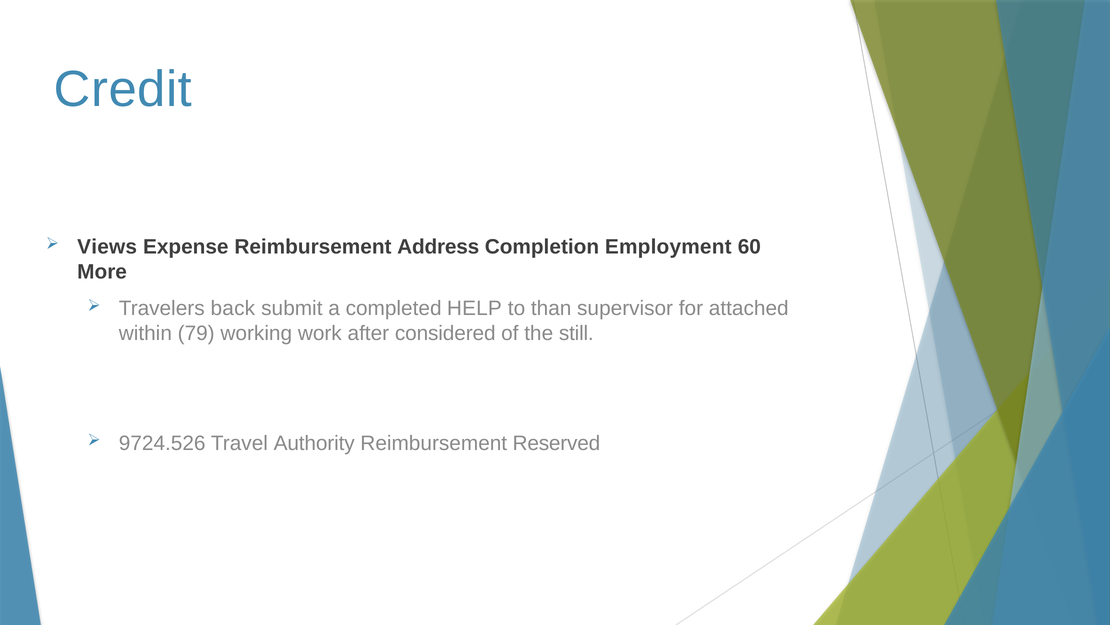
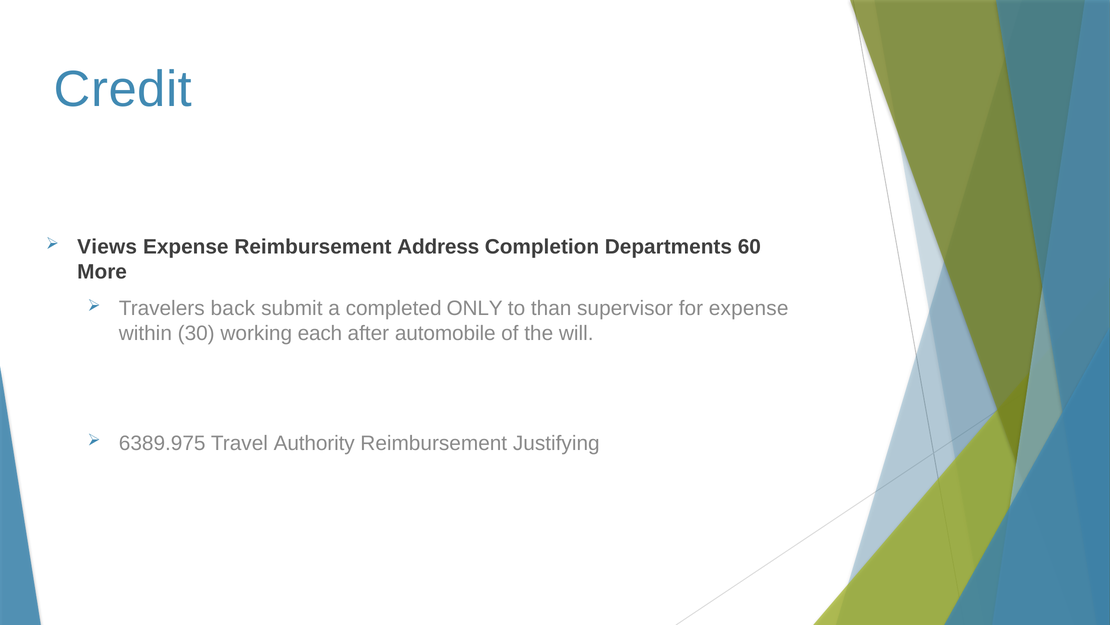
Employment: Employment -> Departments (668, 247)
HELP: HELP -> ONLY (475, 308)
for attached: attached -> expense (749, 308)
79: 79 -> 30 (196, 333)
work: work -> each (320, 333)
considered: considered -> automobile (445, 333)
still: still -> will (576, 333)
9724.526: 9724.526 -> 6389.975 (162, 443)
Reserved: Reserved -> Justifying (556, 443)
